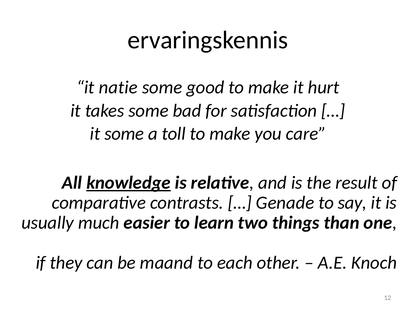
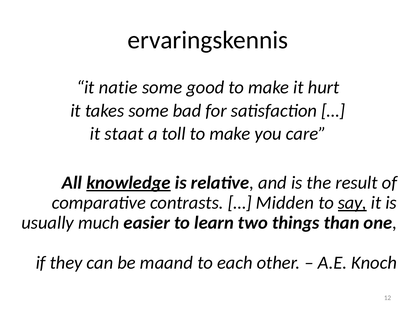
it some: some -> staat (124, 134)
Genade: Genade -> Midden (285, 203)
say underline: none -> present (352, 203)
